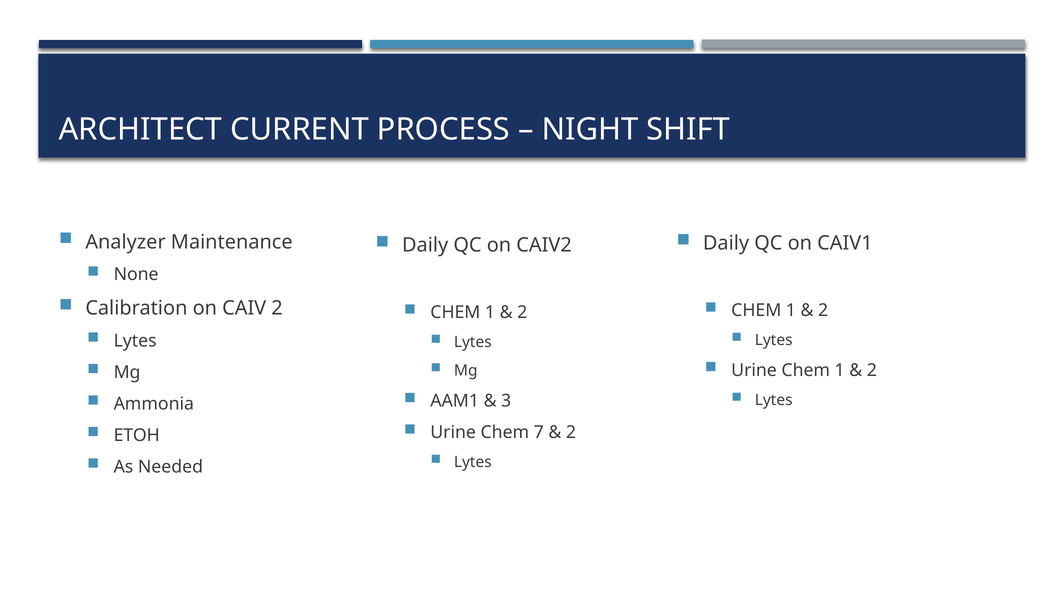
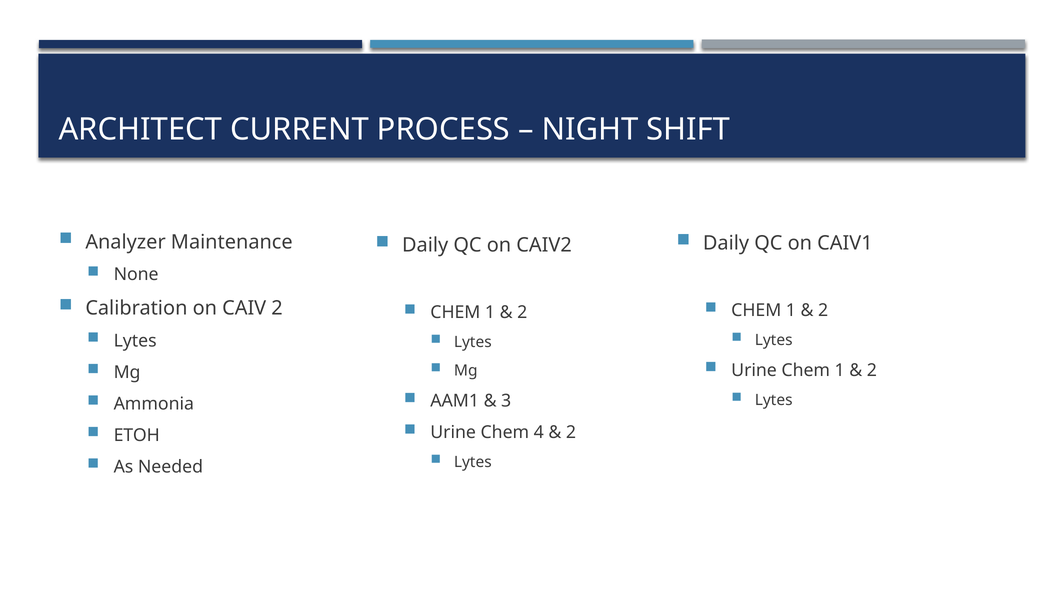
7: 7 -> 4 (539, 432)
